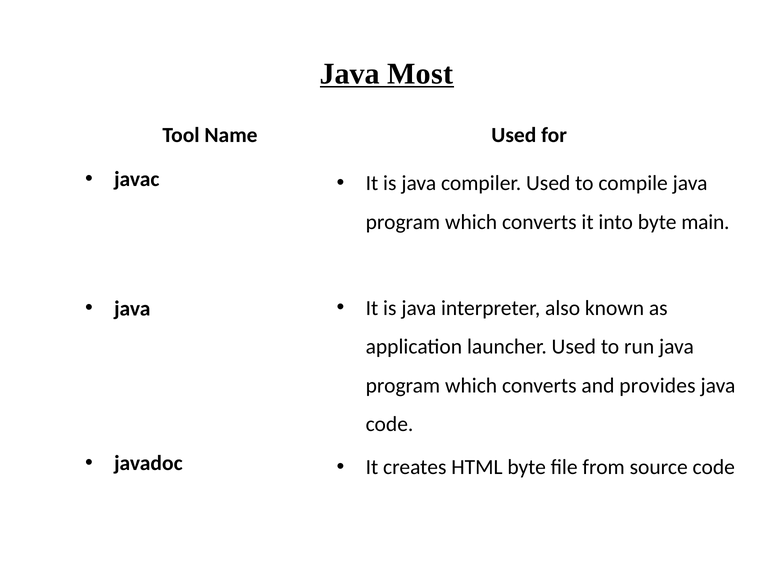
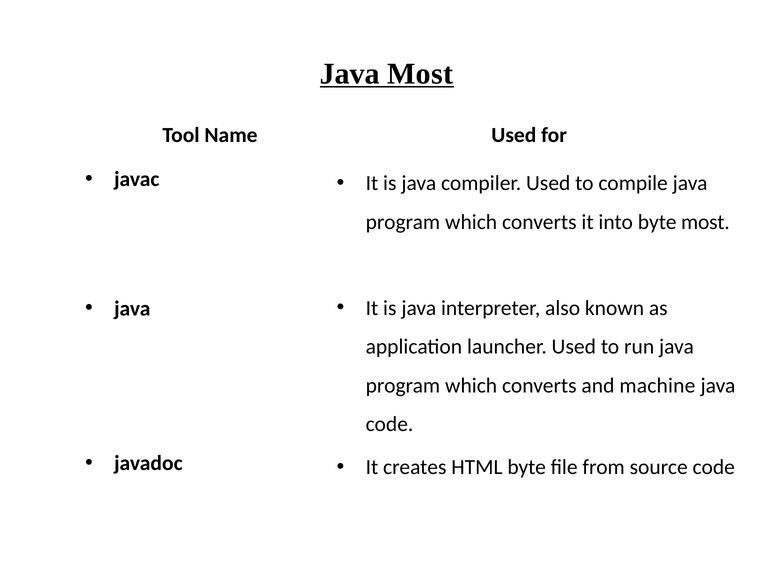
byte main: main -> most (705, 222)
provides: provides -> machine (657, 386)
